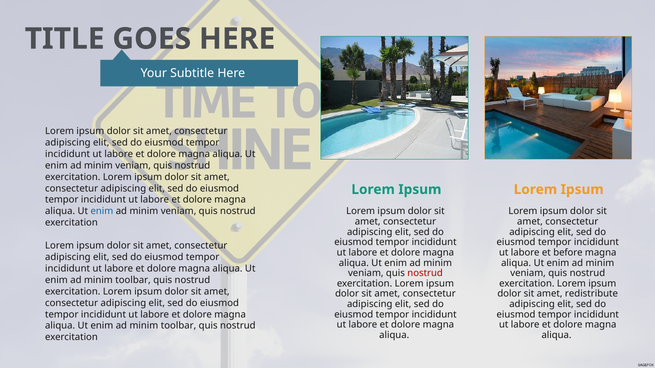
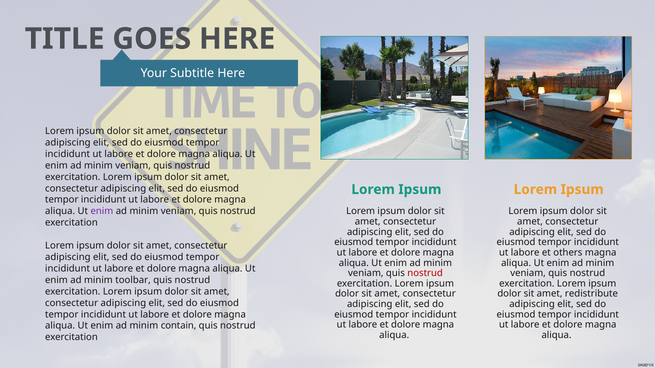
enim colour: blue -> purple (102, 212)
before: before -> others (568, 253)
toolbar: toolbar -> contain (179, 326)
